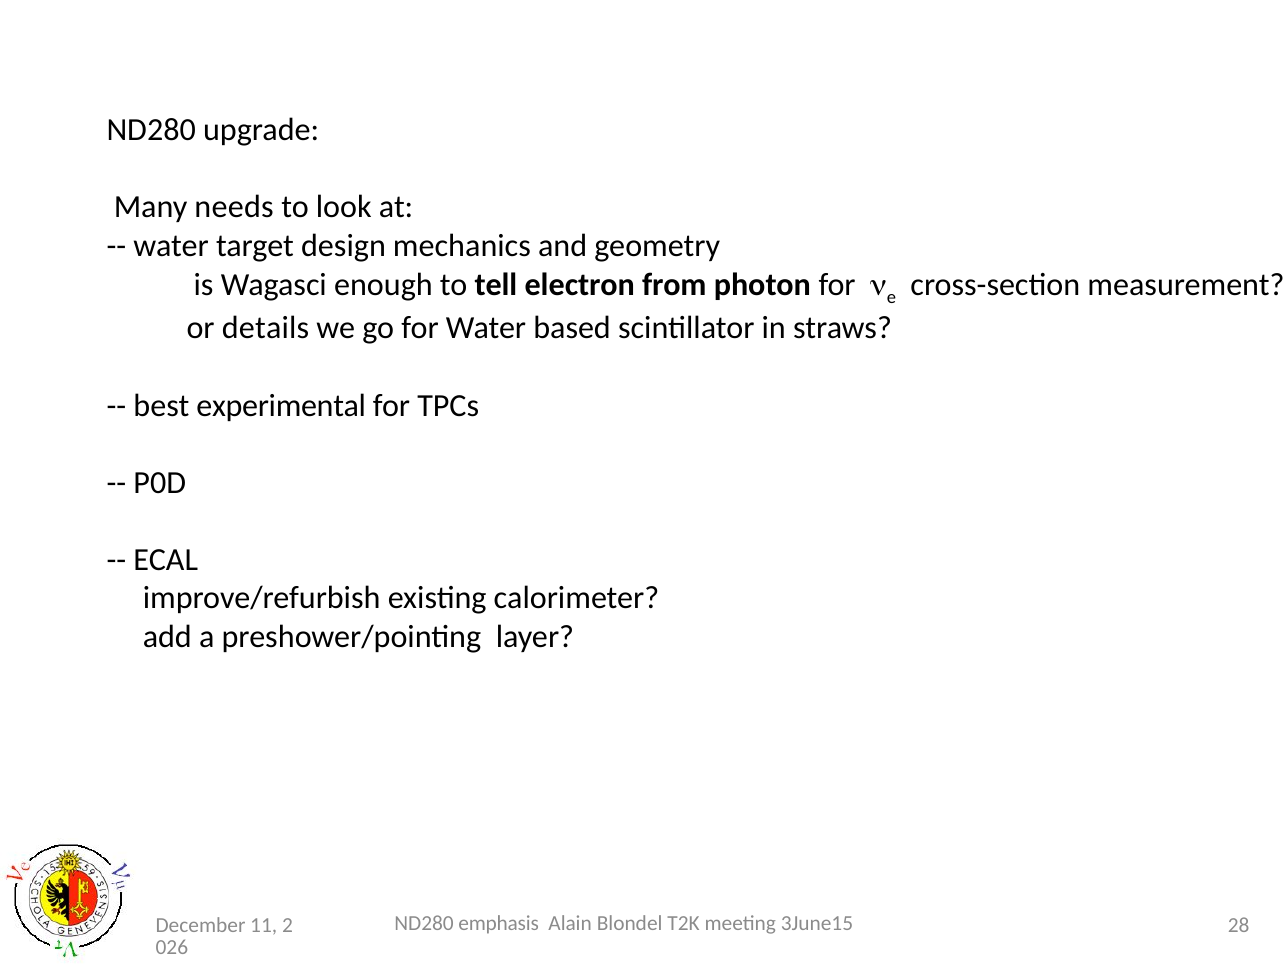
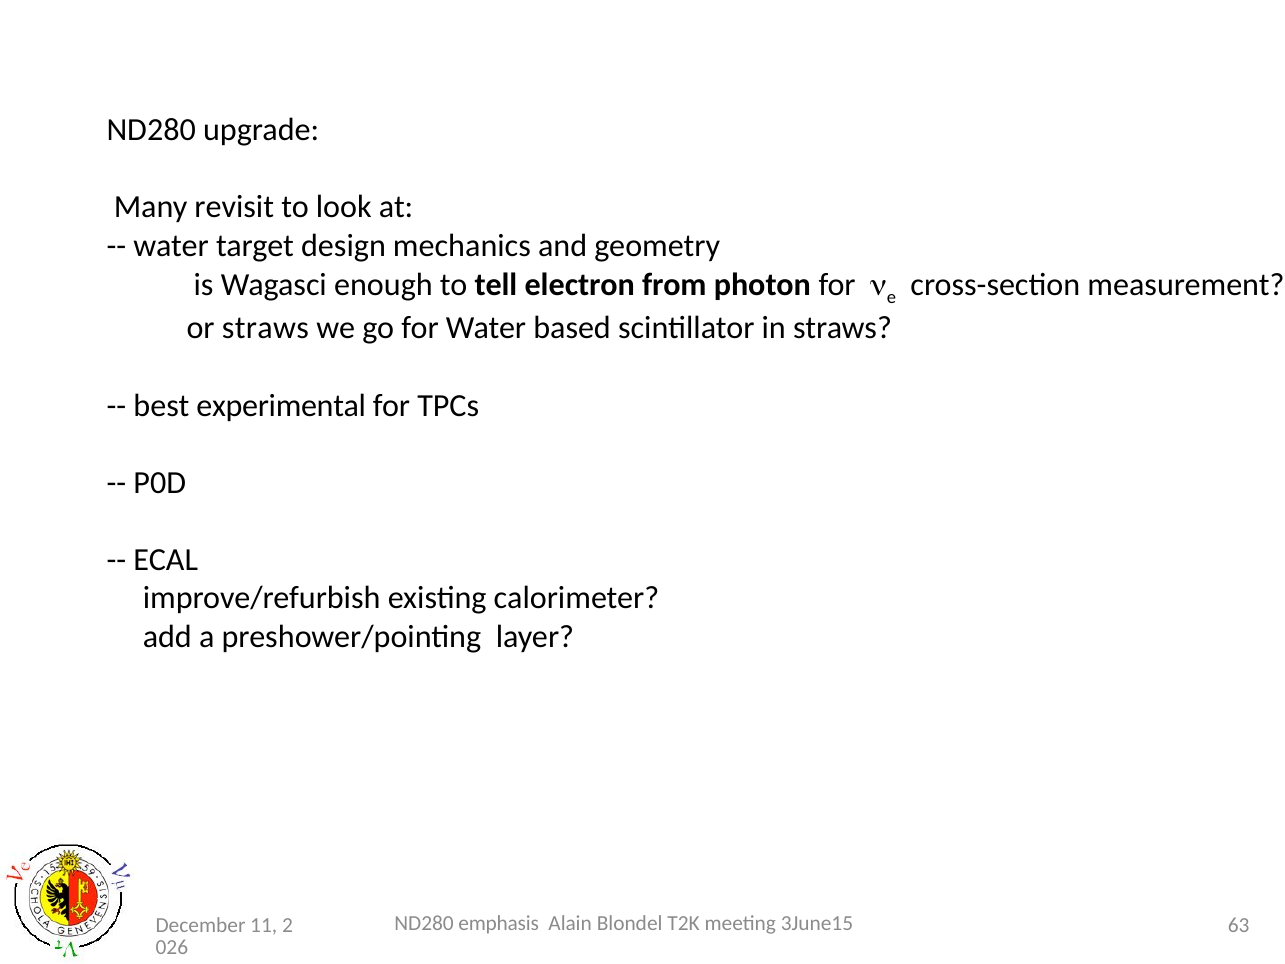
needs: needs -> revisit (234, 207)
or details: details -> straws (265, 328)
28: 28 -> 63 (1239, 925)
